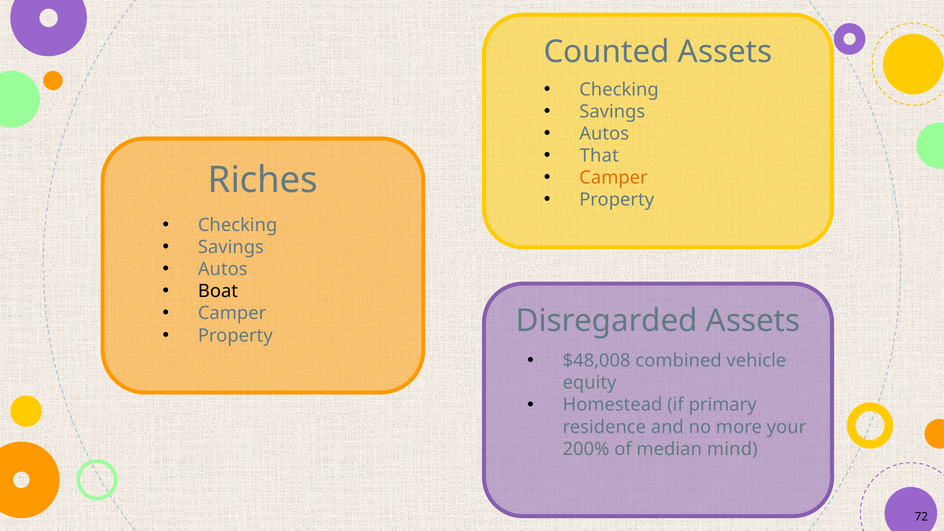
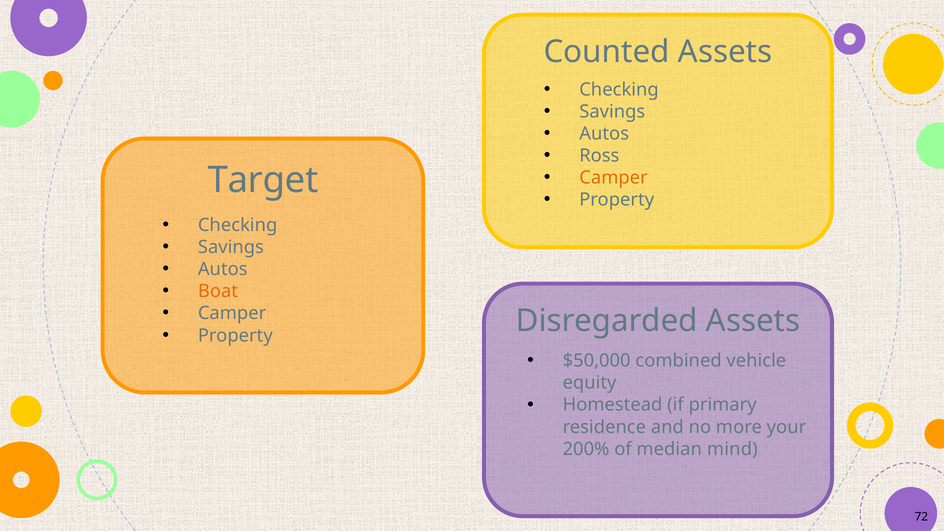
That: That -> Ross (599, 156)
Riches: Riches -> Target (263, 180)
Boat colour: black -> orange (218, 291)
$48,008: $48,008 -> $50,000 (597, 361)
